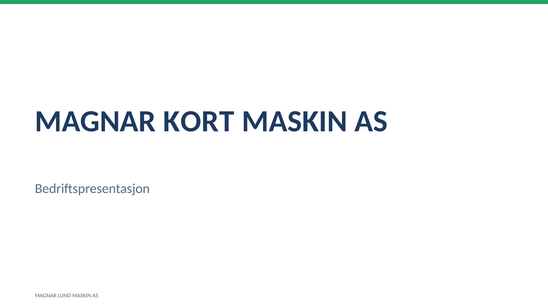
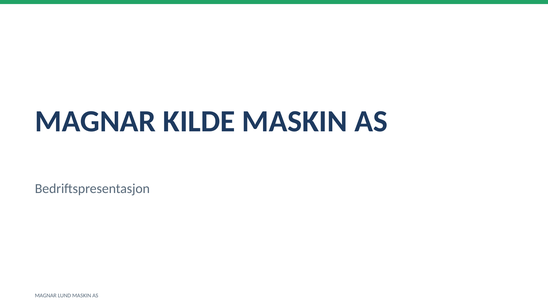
KORT: KORT -> KILDE (199, 122)
